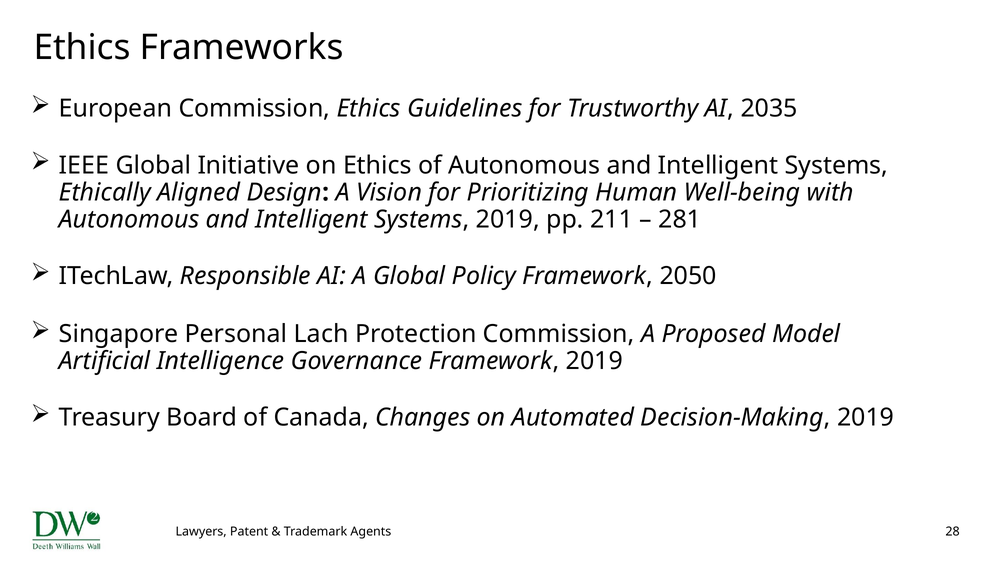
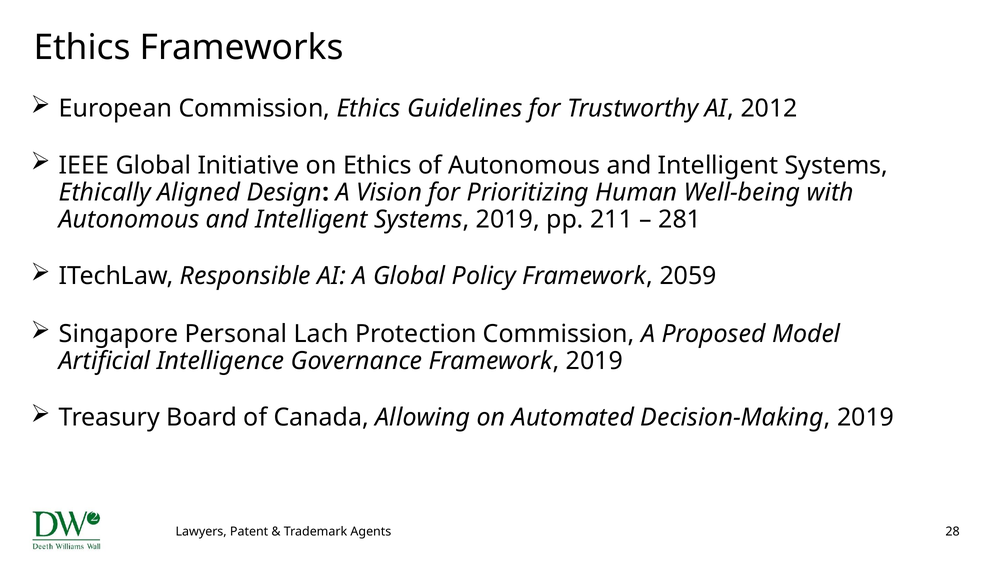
2035: 2035 -> 2012 (769, 109)
2050: 2050 -> 2059 (688, 276)
Changes: Changes -> Allowing (423, 418)
